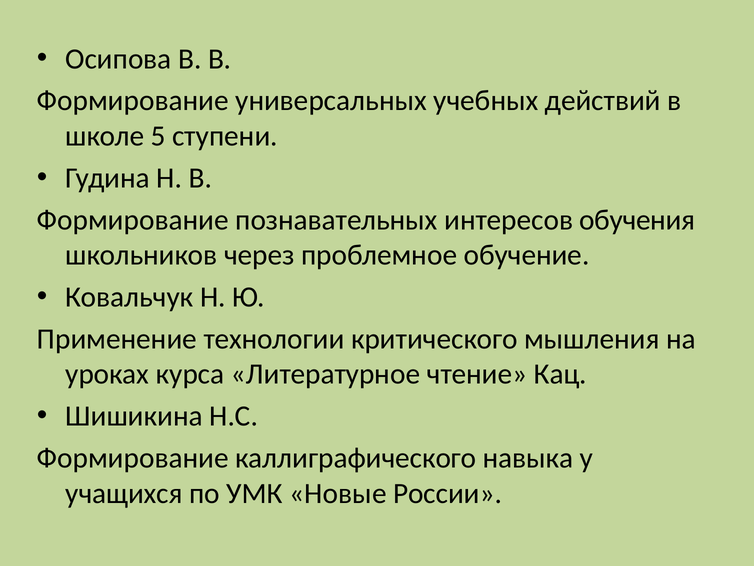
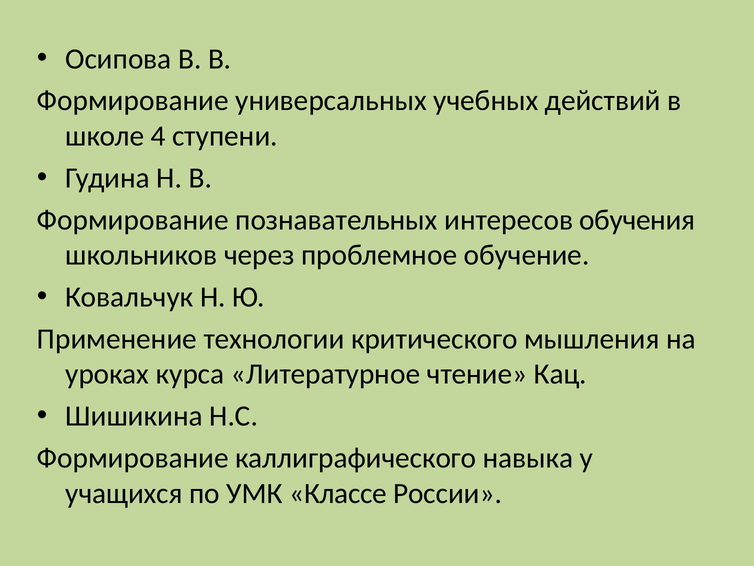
5: 5 -> 4 (158, 136)
Новые: Новые -> Классе (338, 493)
